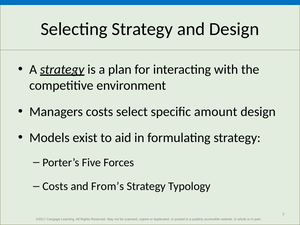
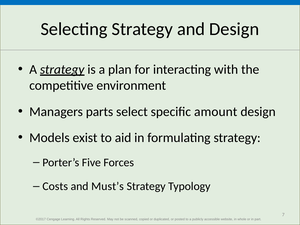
Managers costs: costs -> parts (100, 112)
From’s: From’s -> Must’s (108, 186)
